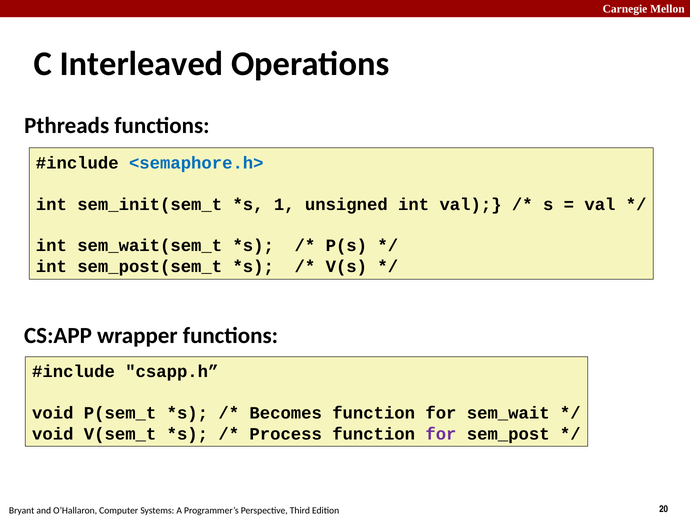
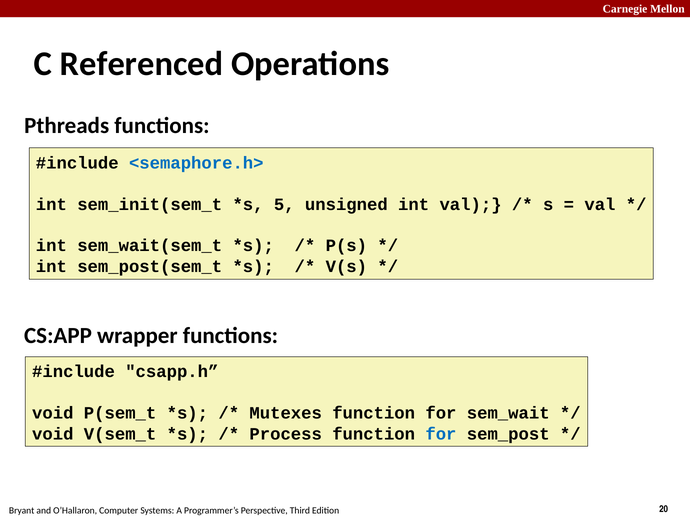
Interleaved: Interleaved -> Referenced (142, 64)
1: 1 -> 5 (284, 204)
Becomes: Becomes -> Mutexes (286, 413)
for colour: purple -> blue (441, 434)
